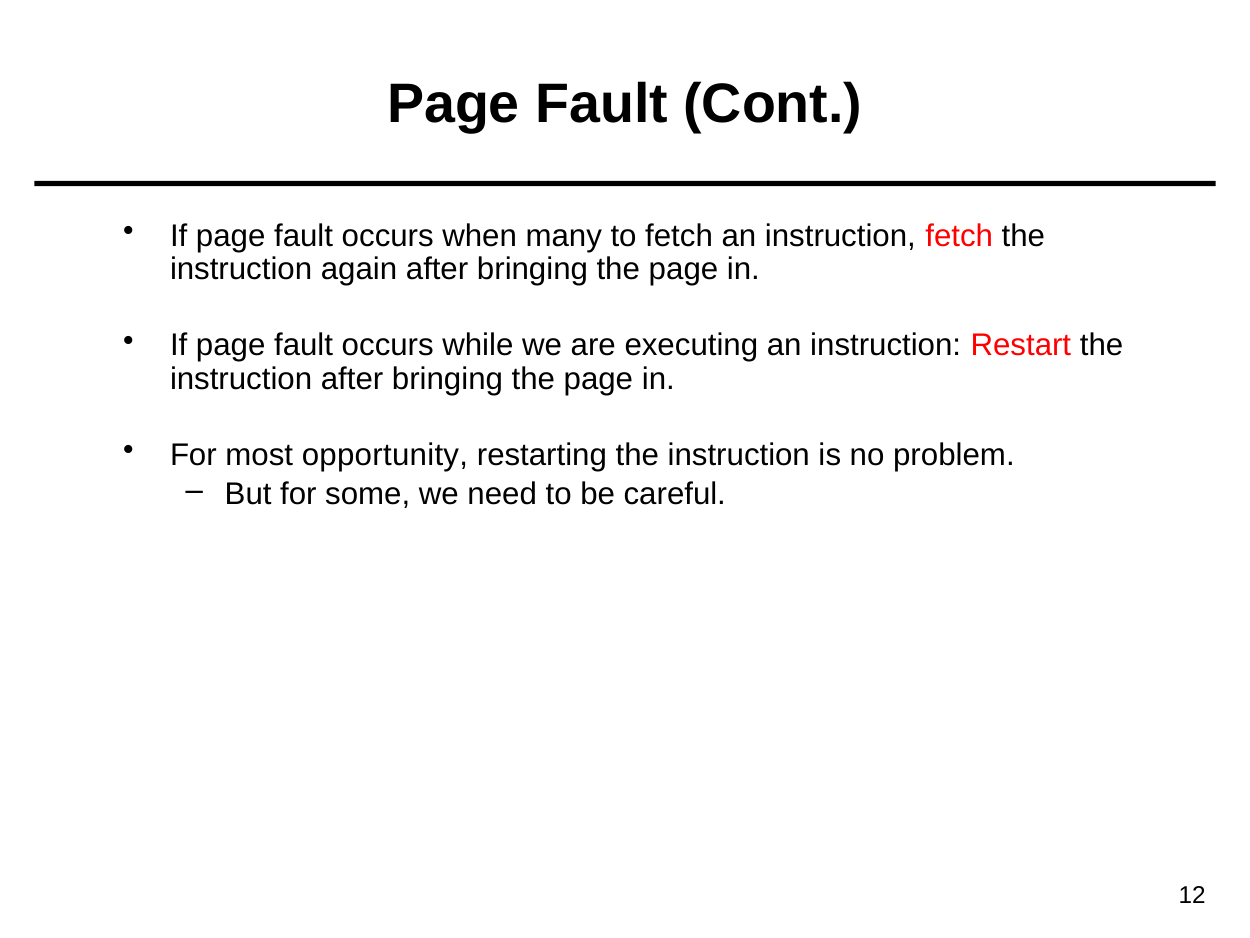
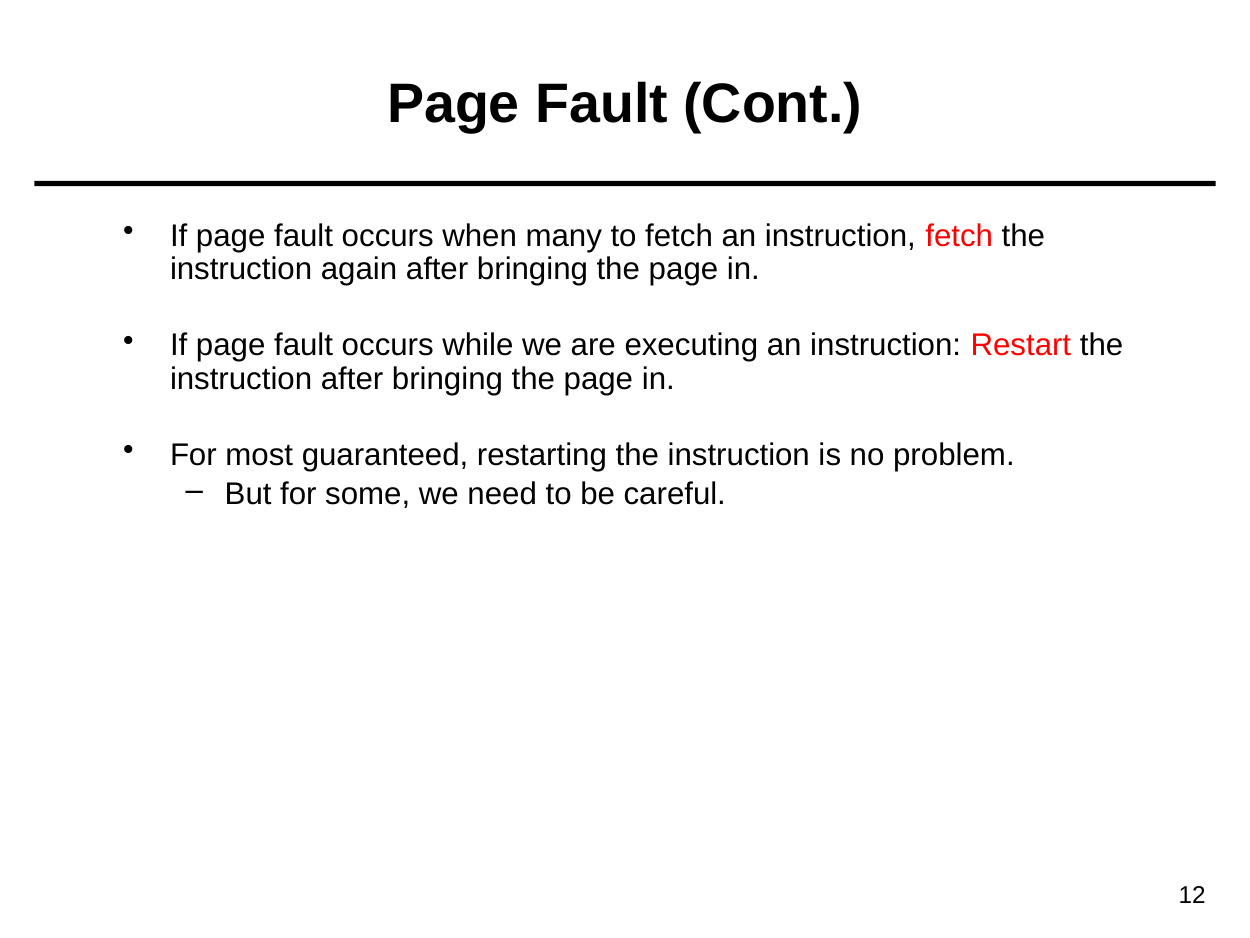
opportunity: opportunity -> guaranteed (385, 455)
